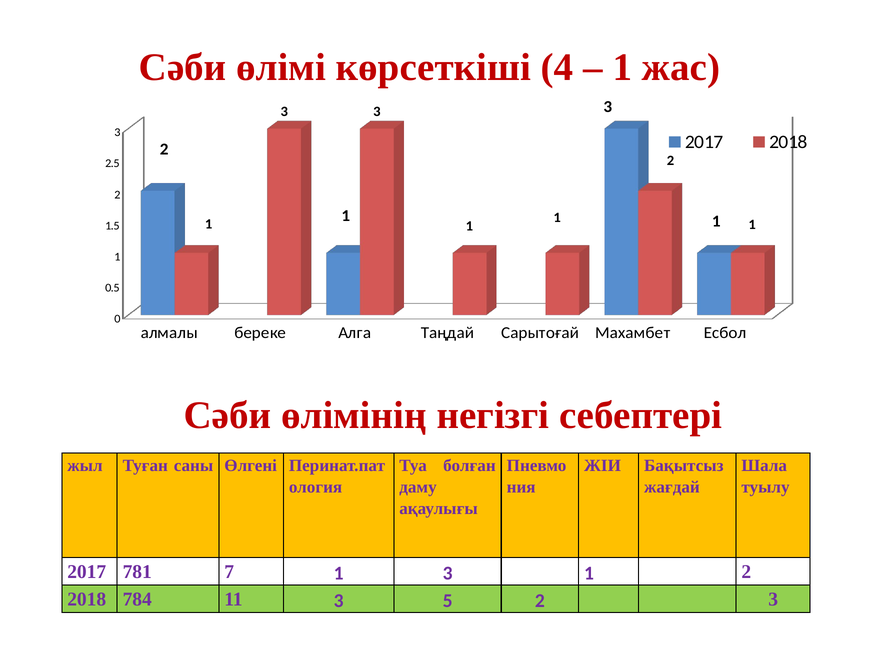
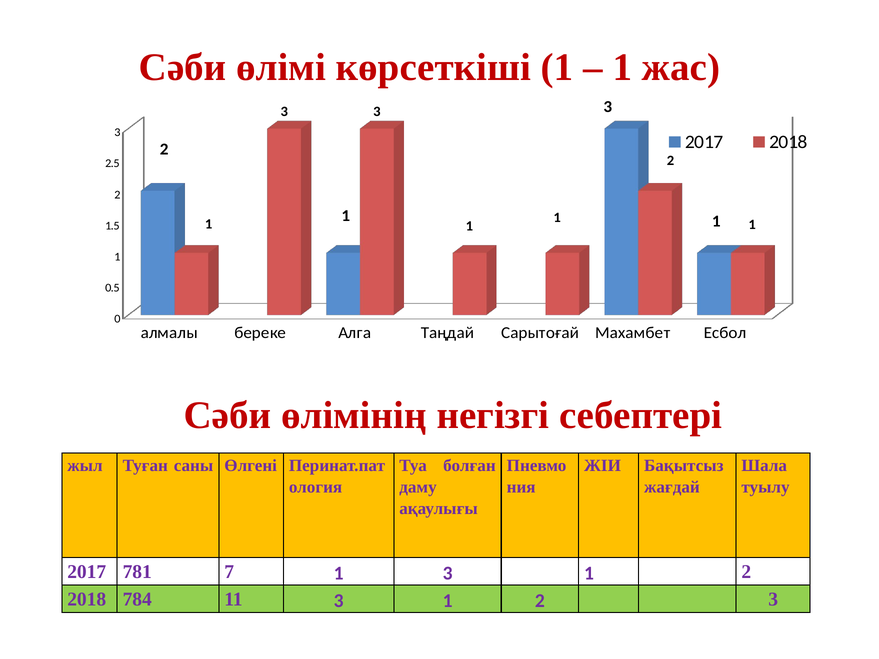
көрсеткіші 4: 4 -> 1 (557, 67)
11 3 5: 5 -> 1 (448, 601)
